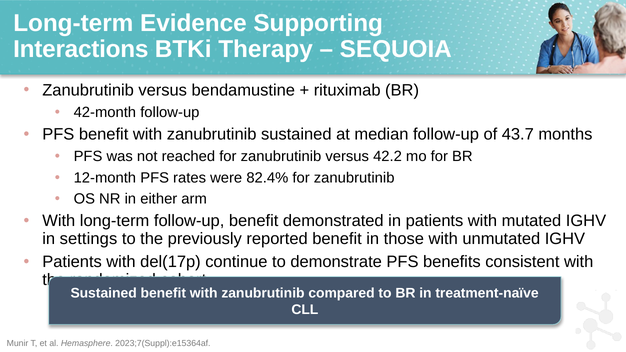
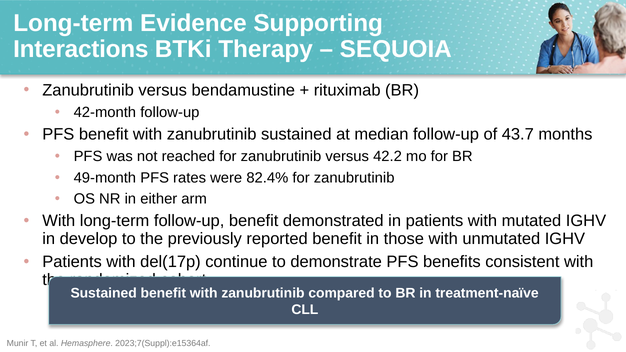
12-month: 12-month -> 49-month (105, 178)
settings: settings -> develop (89, 239)
